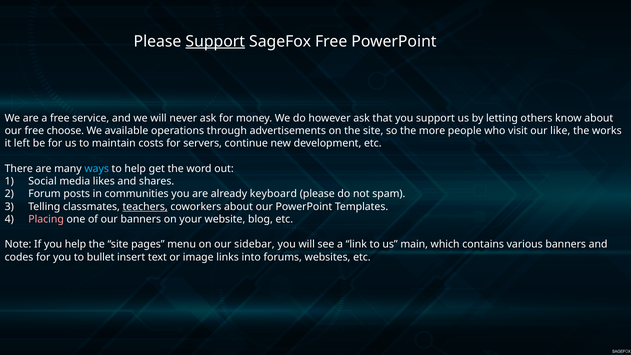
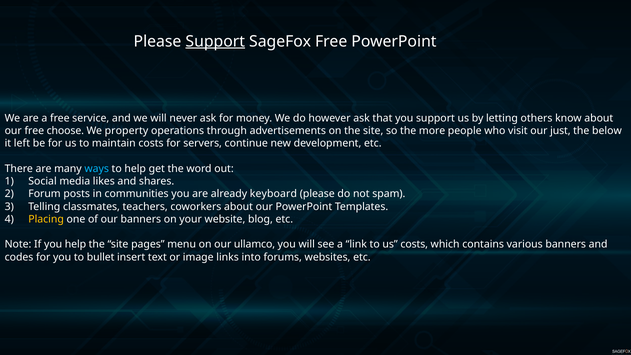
available: available -> property (126, 131)
like: like -> just (560, 131)
works: works -> below (607, 131)
teachers underline: present -> none (145, 207)
Placing colour: pink -> yellow (46, 219)
sidebar: sidebar -> ullamco (255, 244)
us main: main -> costs (414, 244)
